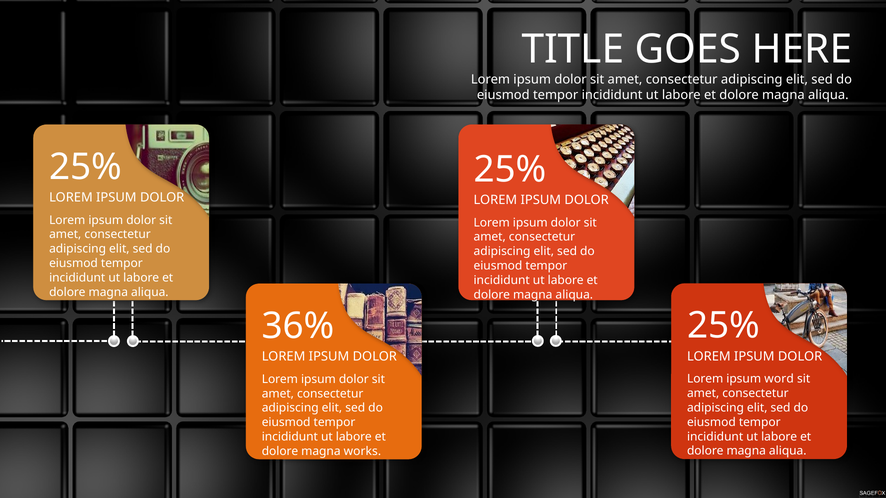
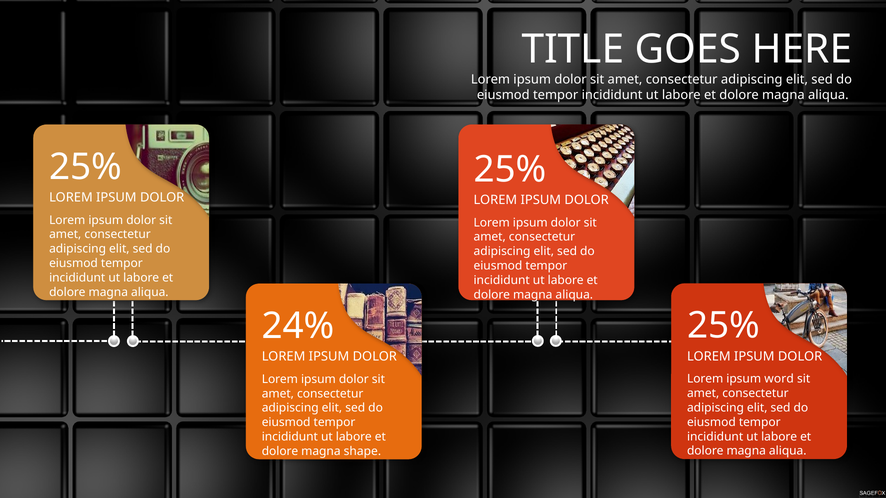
36%: 36% -> 24% (298, 326)
works: works -> shape (362, 452)
